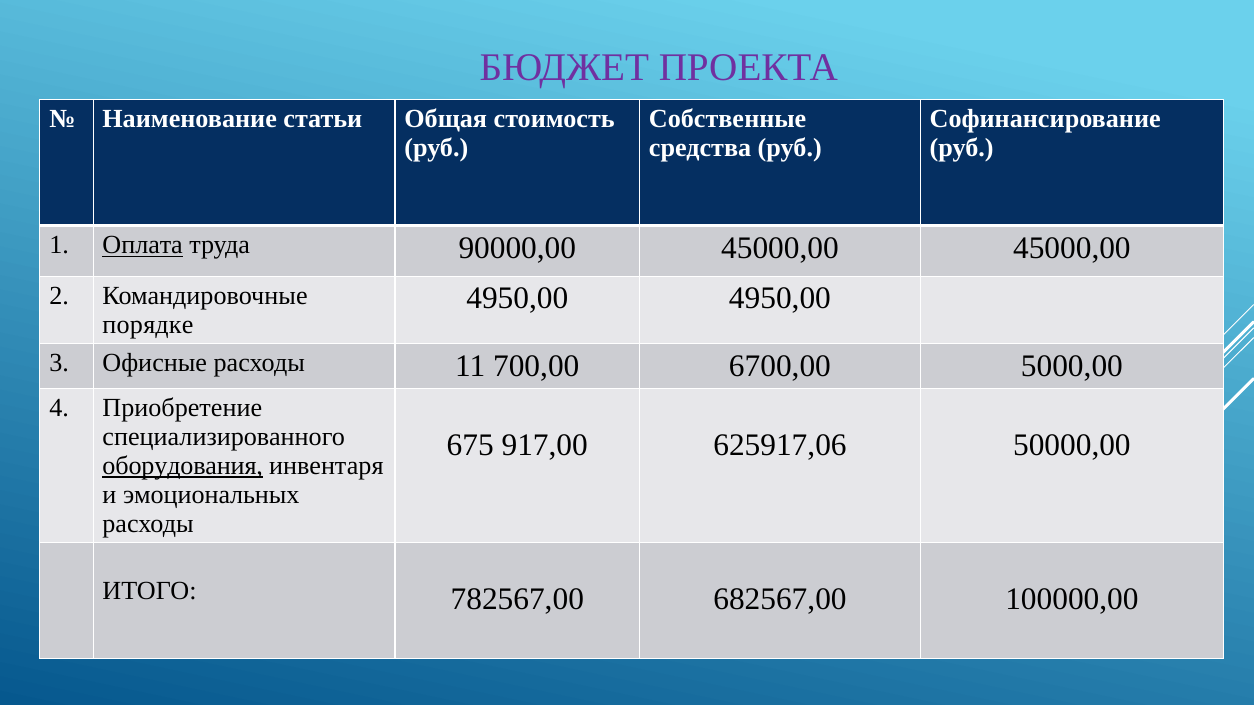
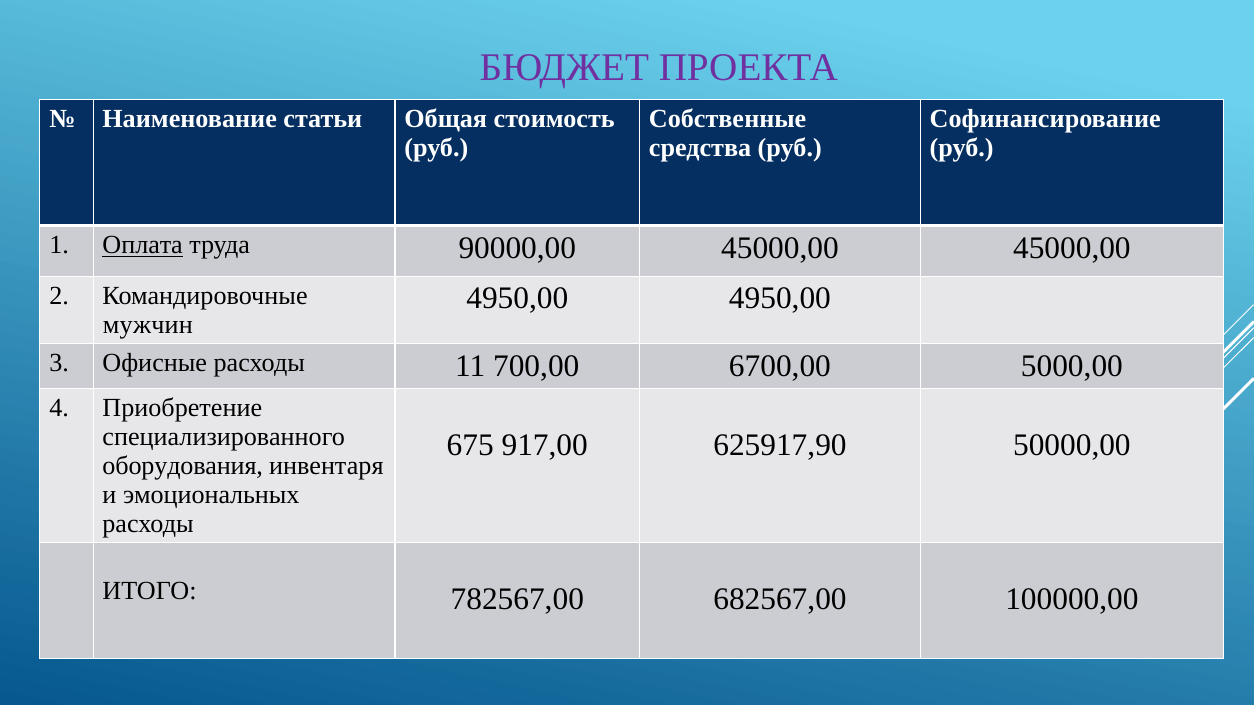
порядке: порядке -> мужчин (148, 325)
625917,06: 625917,06 -> 625917,90 (780, 445)
оборудования underline: present -> none (183, 466)
